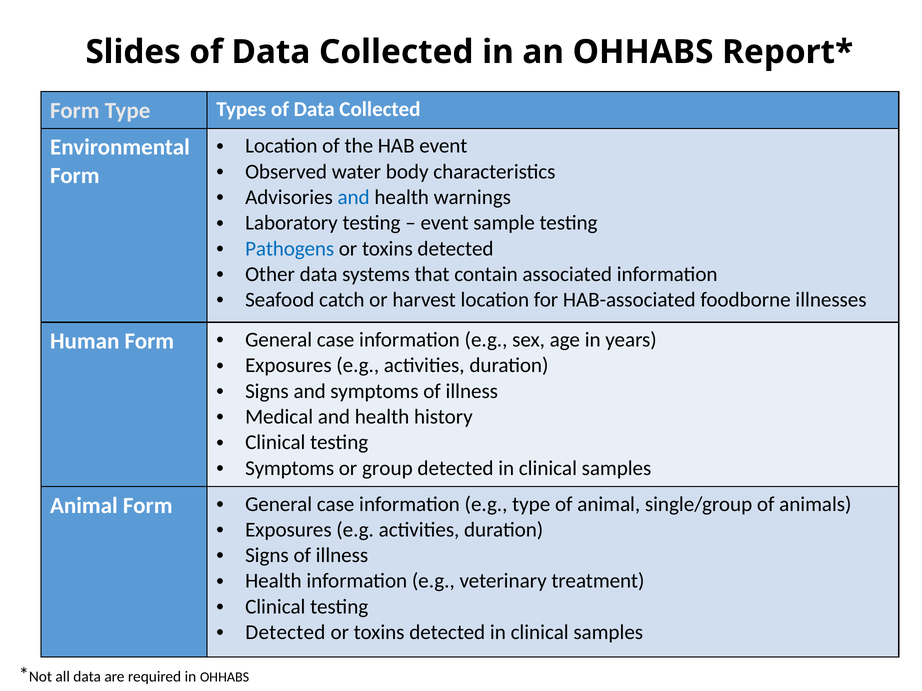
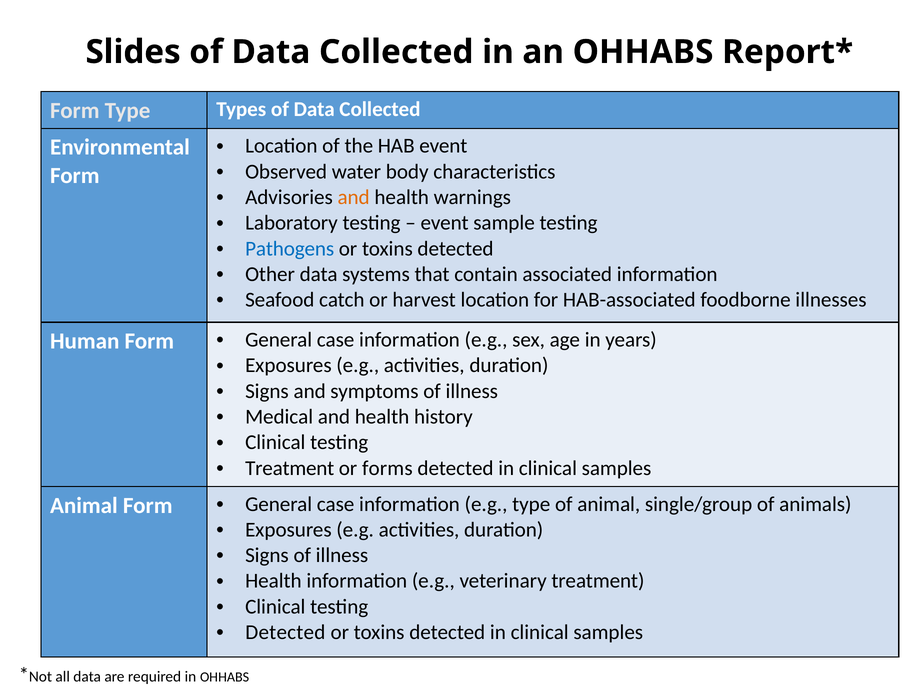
and colour: blue -> orange (354, 197)
Symptoms: Symptoms -> Treatment (290, 468)
group: group -> forms (387, 468)
